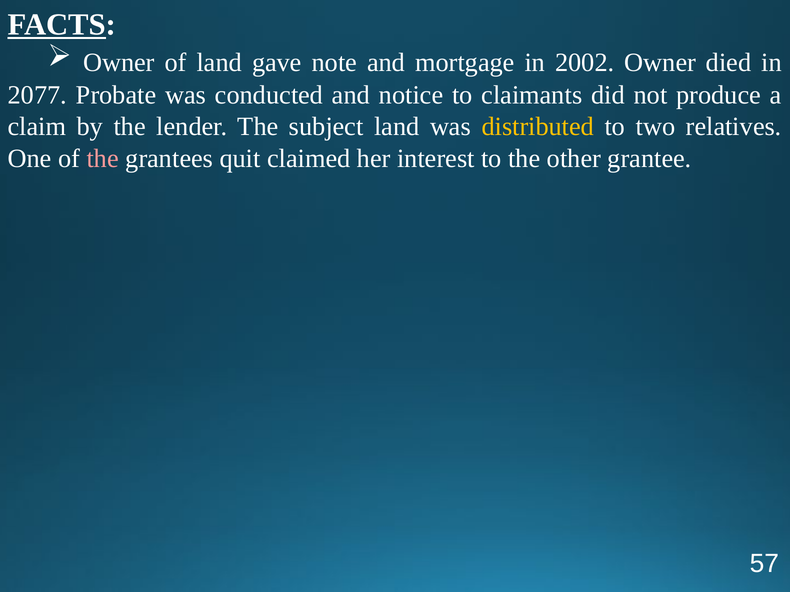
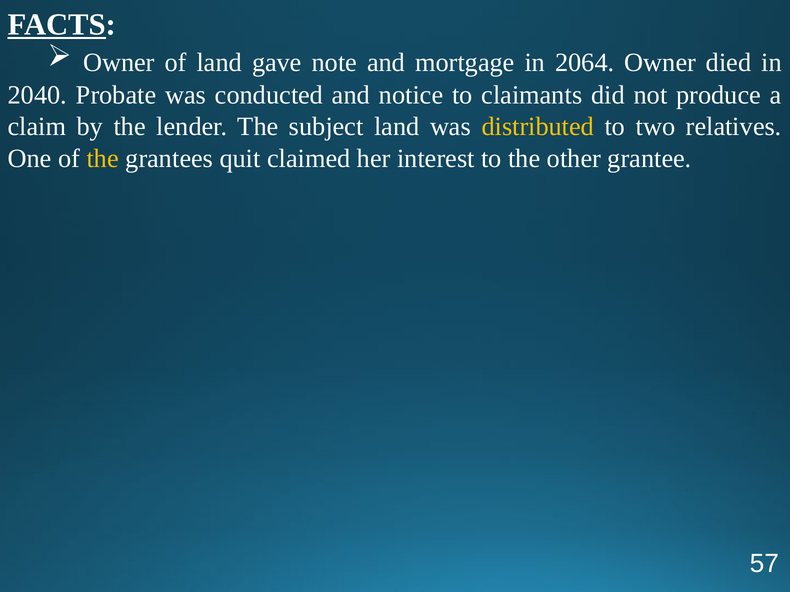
2002: 2002 -> 2064 (585, 63)
2077: 2077 -> 2040 (37, 95)
the colour: pink -> yellow (103, 158)
